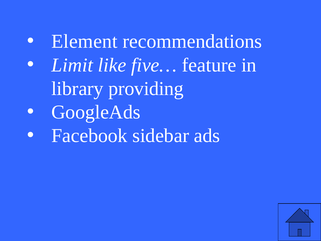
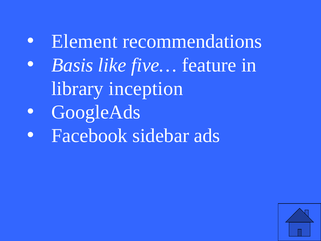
Limit: Limit -> Basis (72, 65)
providing: providing -> inception (146, 89)
